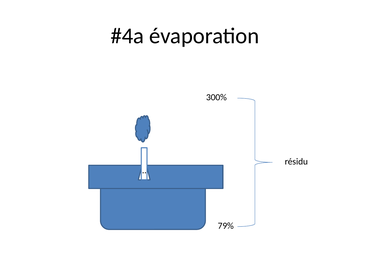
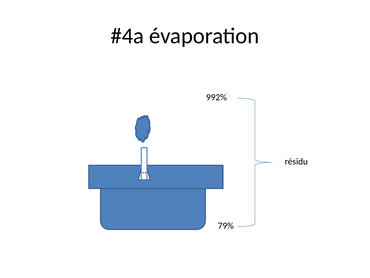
300%: 300% -> 992% (216, 97)
